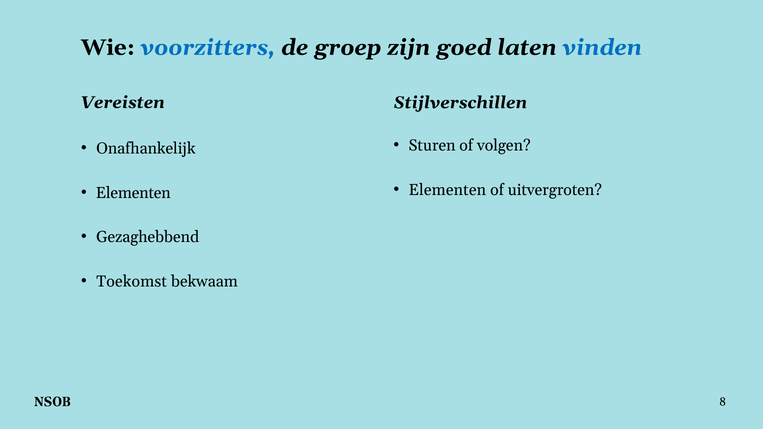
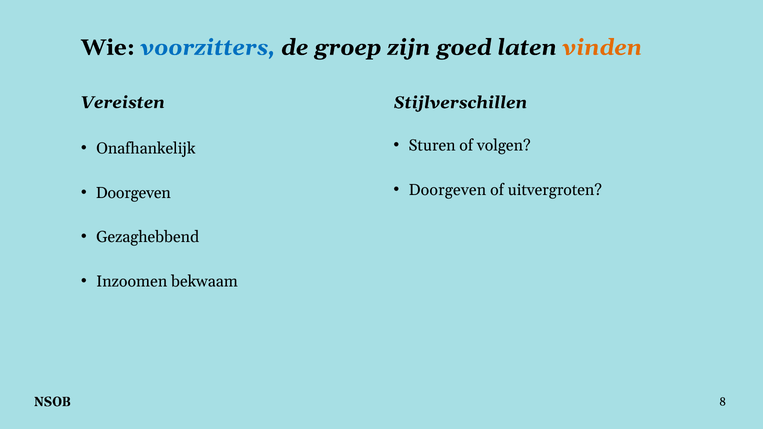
vinden colour: blue -> orange (602, 48)
Elementen: Elementen -> Doorgeven (447, 190)
Elementen: Elementen -> Doorgeven (133, 193)
Toekomst: Toekomst -> Inzoomen (132, 281)
